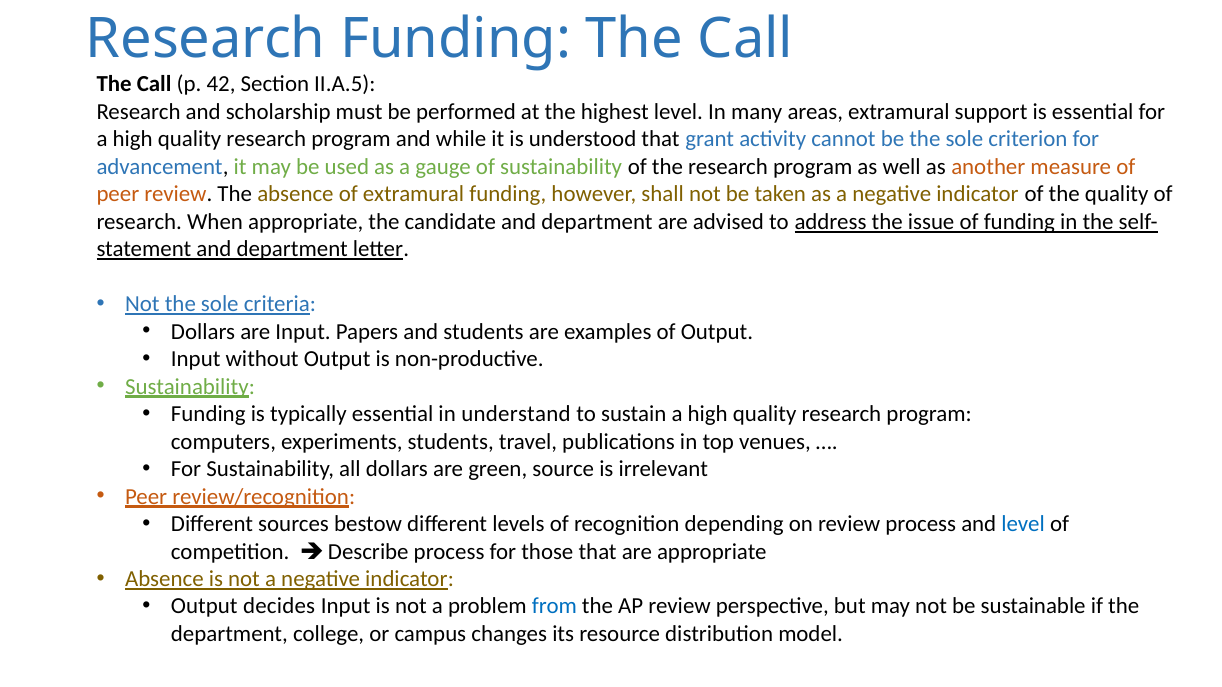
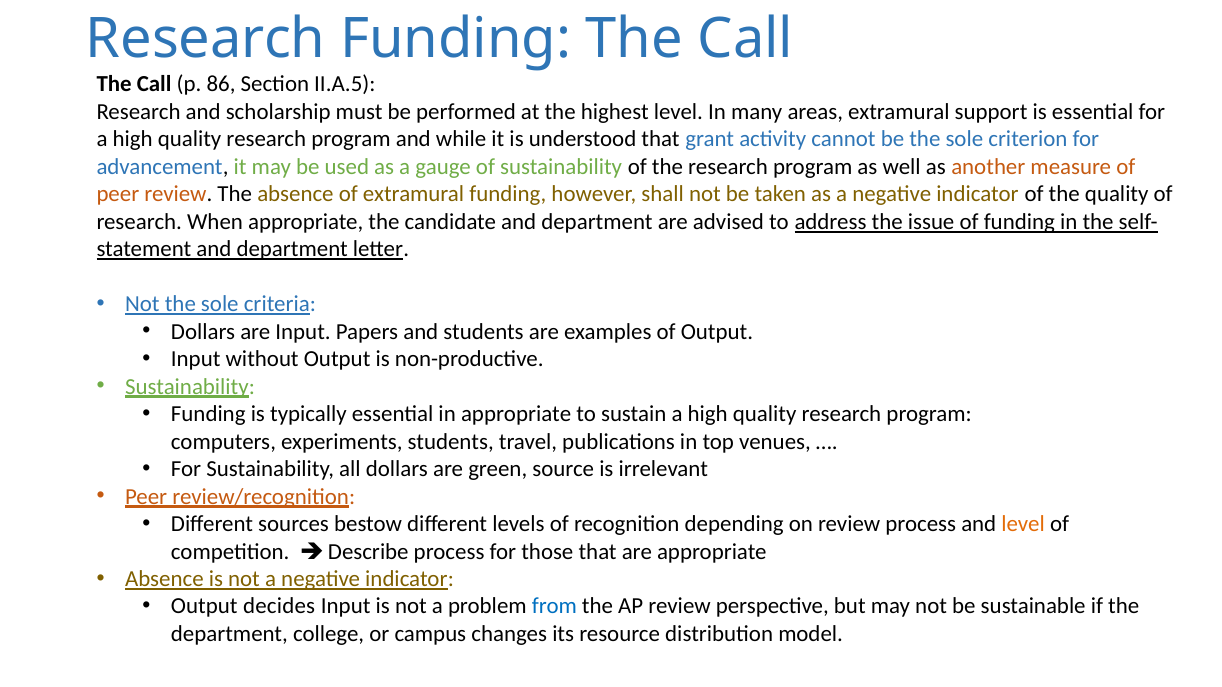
42: 42 -> 86 (221, 84)
in understand: understand -> appropriate (516, 414)
level colour: blue -> orange (1023, 524)
